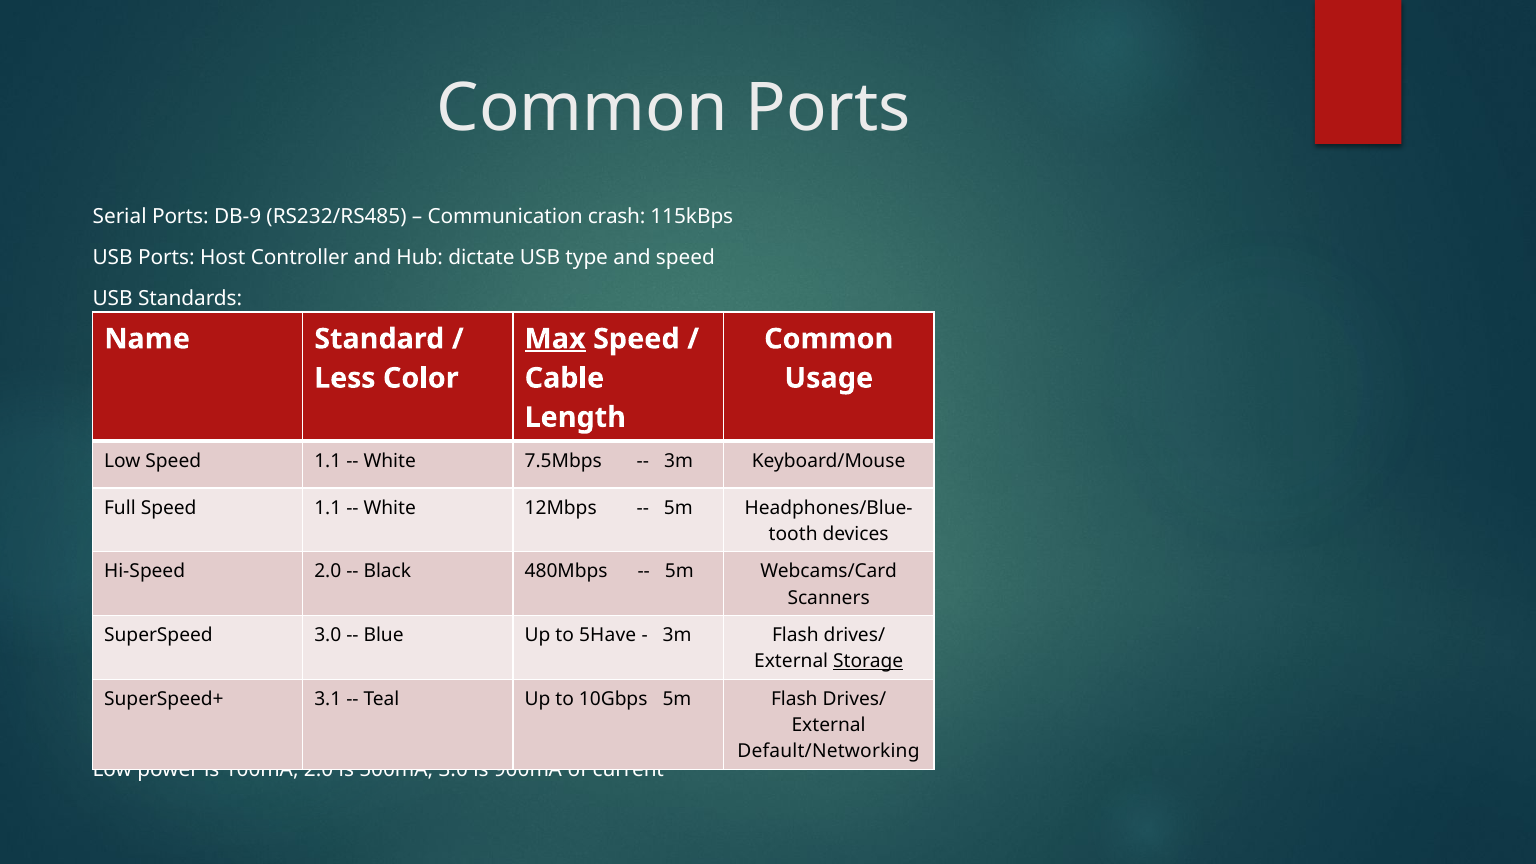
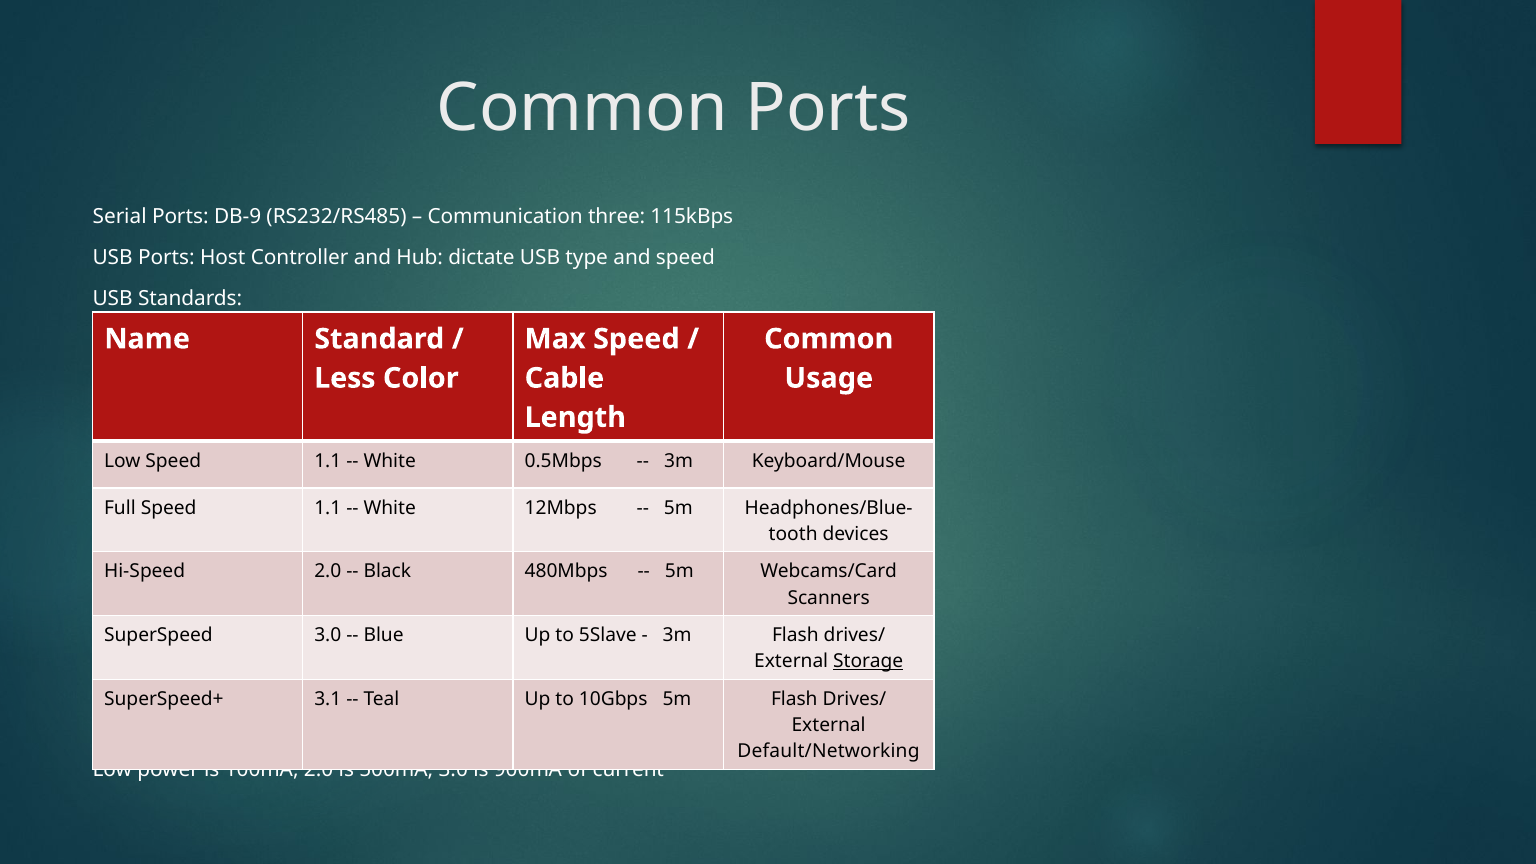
crash: crash -> three (617, 216)
Max underline: present -> none (555, 339)
7.5Mbps: 7.5Mbps -> 0.5Mbps (563, 461)
5Have: 5Have -> 5Slave (608, 635)
